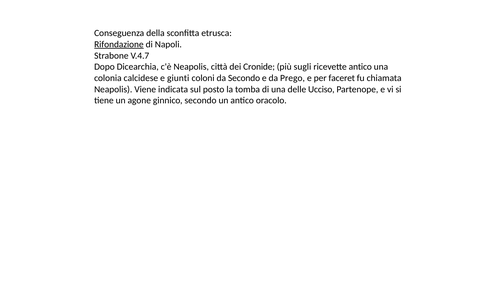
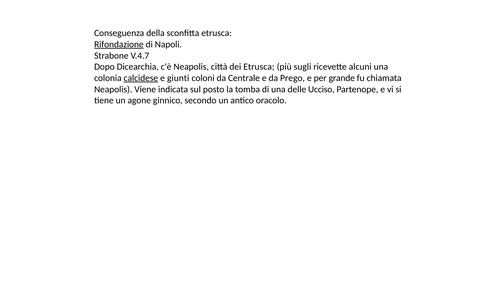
dei Cronide: Cronide -> Etrusca (259, 67)
ricevette antico: antico -> alcuni (360, 67)
calcidese underline: none -> present (141, 78)
da Secondo: Secondo -> Centrale (244, 78)
faceret: faceret -> grande (342, 78)
